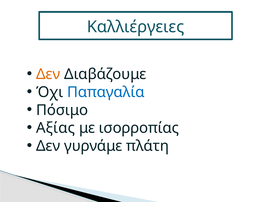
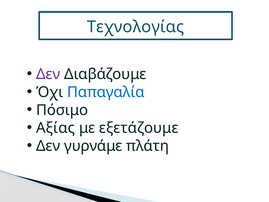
Καλλιέργειες: Καλλιέργειες -> Τεχνολογίας (135, 27)
Δεν colour: orange -> purple (48, 74)
ισορροπίας: ισορροπίας -> εξετάζουμε (139, 128)
